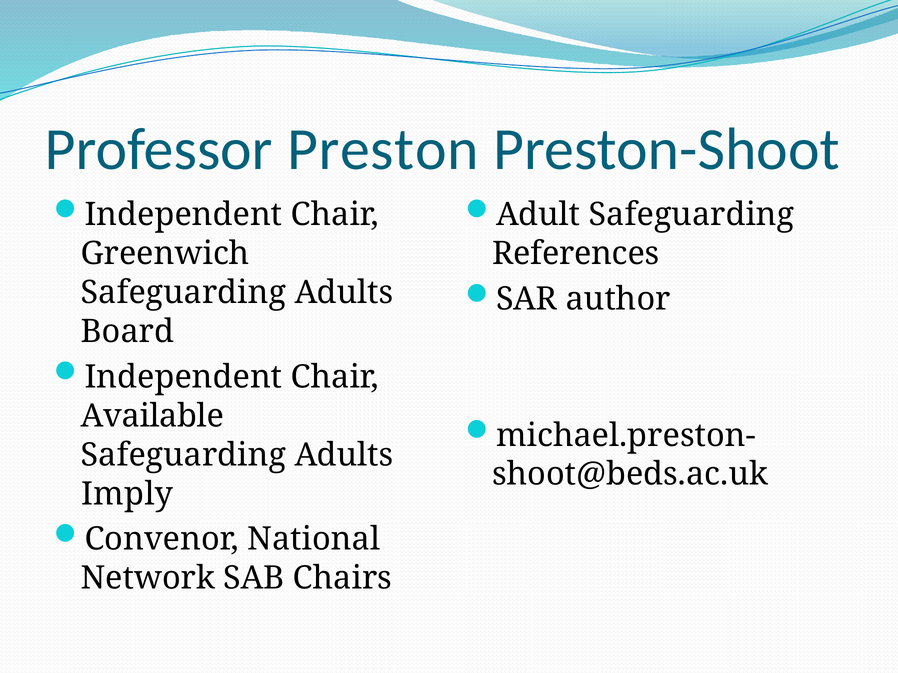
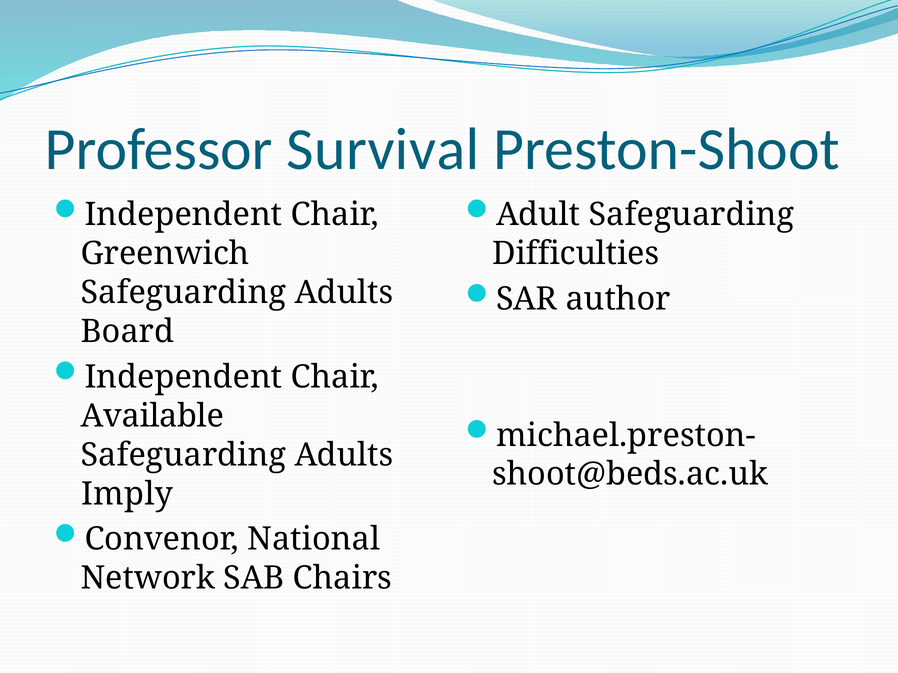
Preston: Preston -> Survival (383, 150)
References: References -> Difficulties (576, 254)
